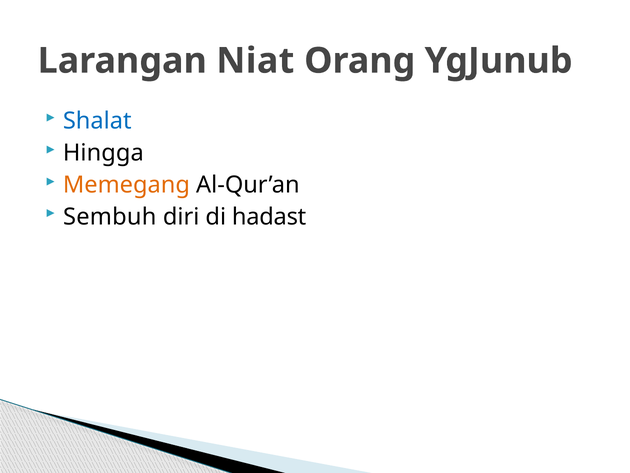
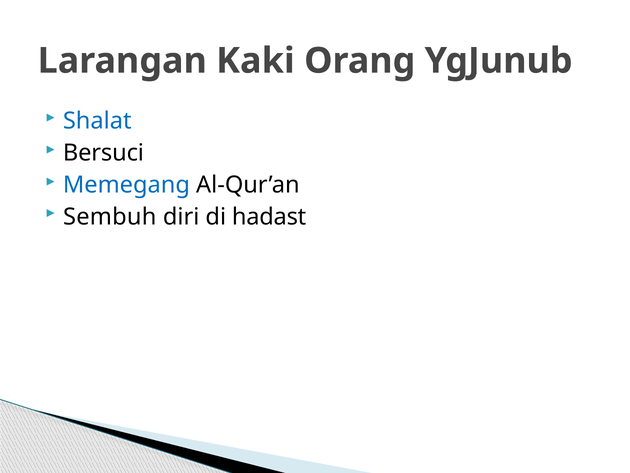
Niat: Niat -> Kaki (255, 61)
Hingga: Hingga -> Bersuci (103, 153)
Memegang colour: orange -> blue (126, 185)
